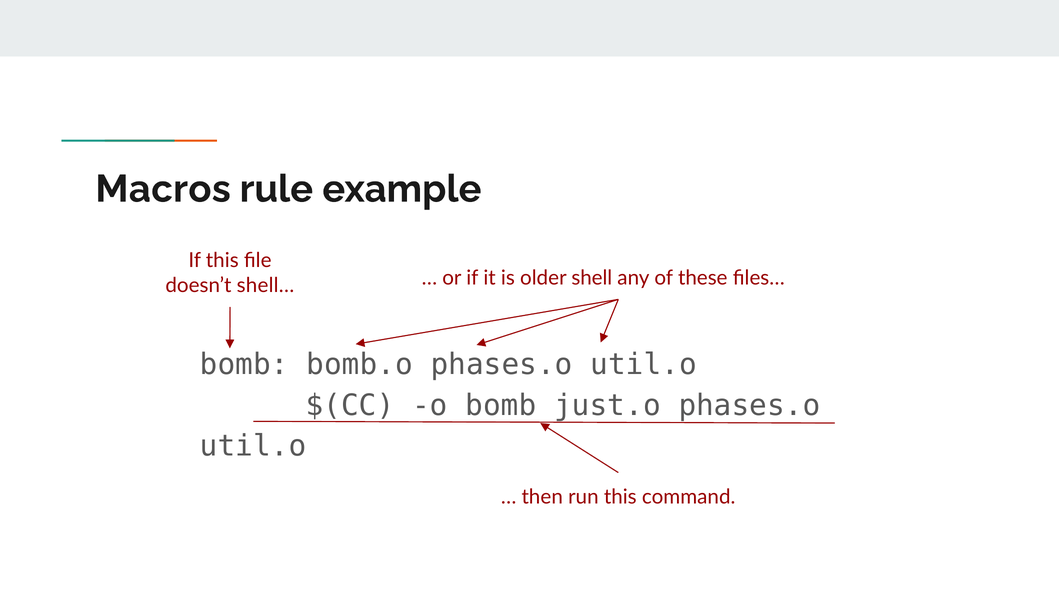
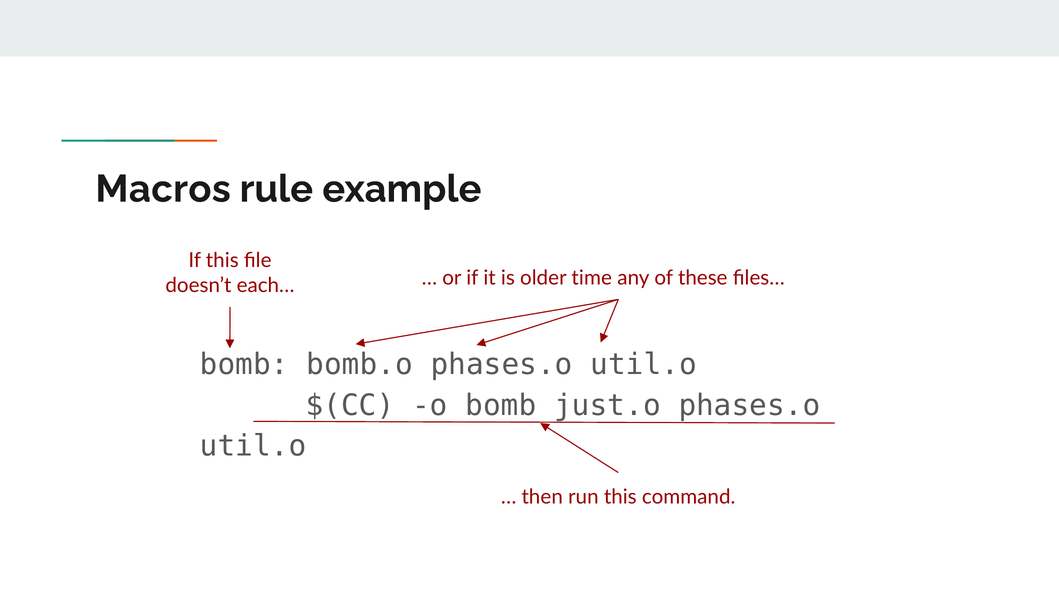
shell…: shell… -> each… (266, 285)
shell: shell -> time (592, 278)
